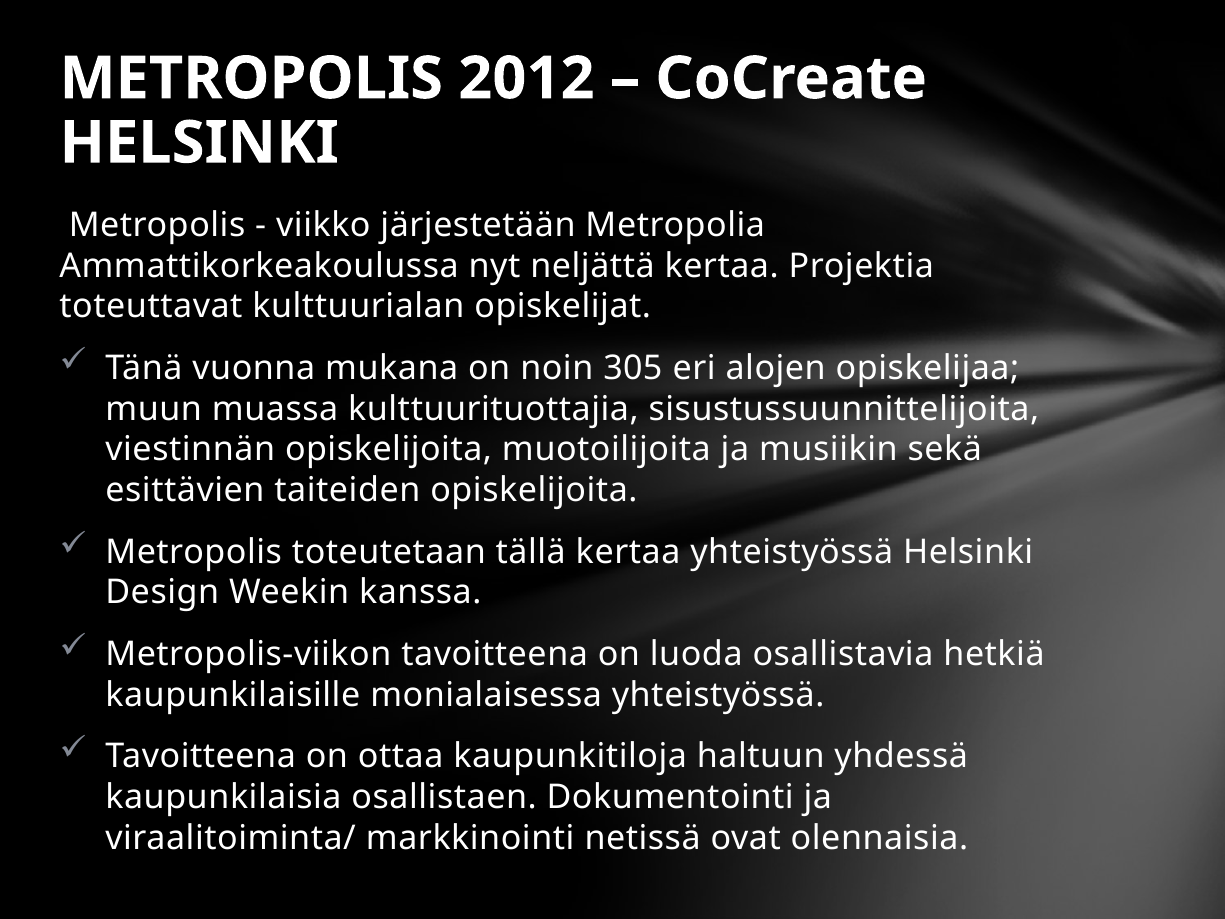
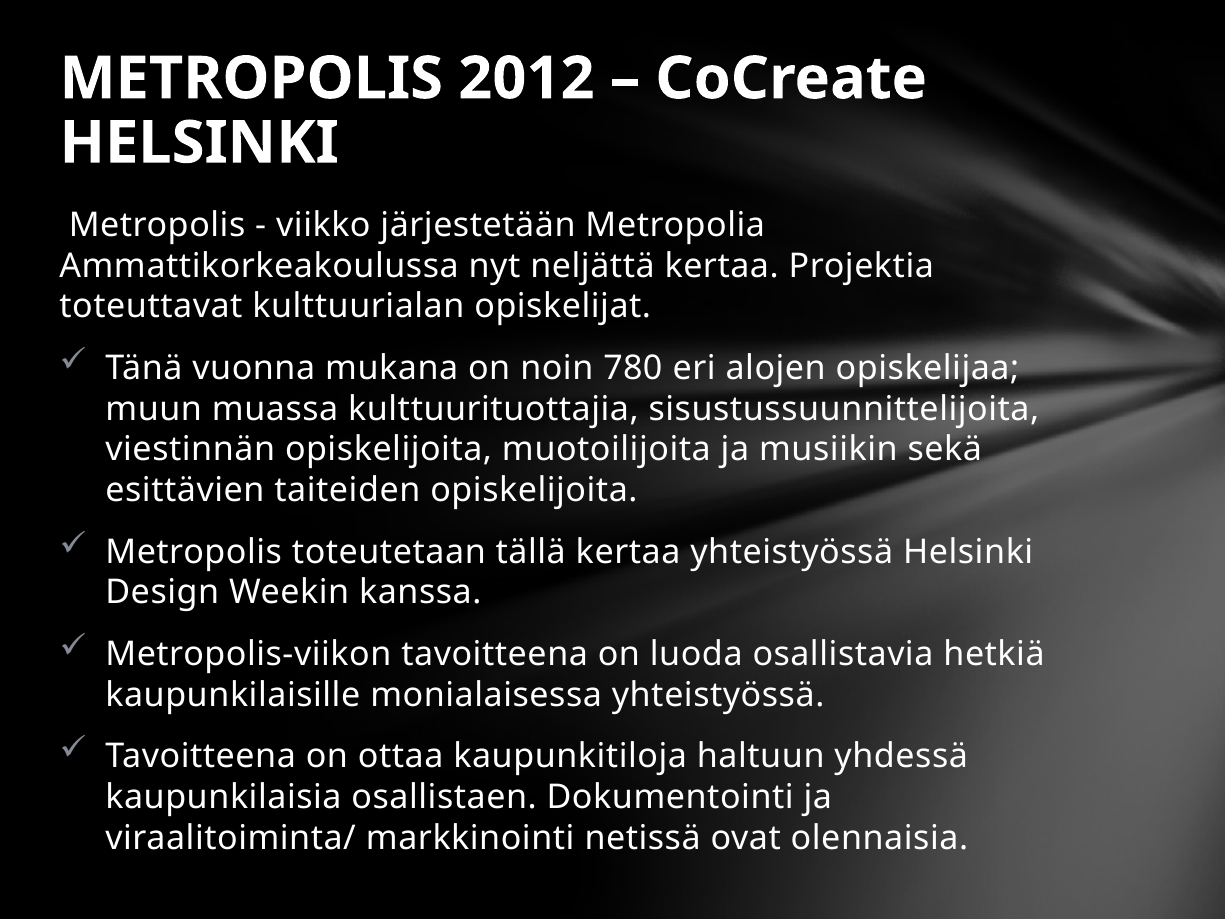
305: 305 -> 780 (633, 368)
